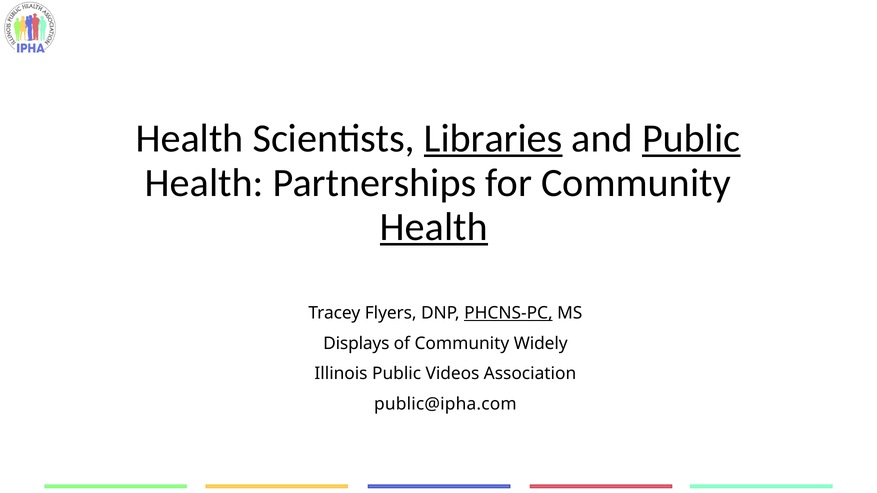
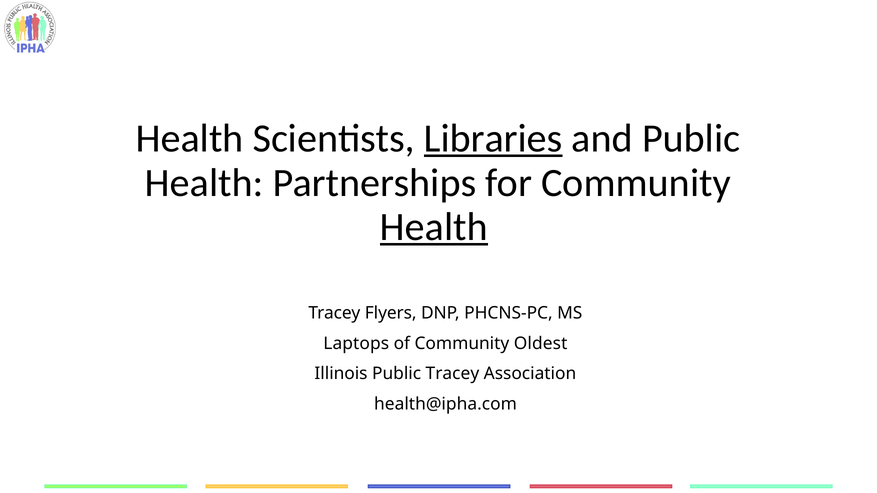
Public underline: present -> none (691, 139)
PHCNS-PC underline: present -> none (508, 313)
Displays: Displays -> Laptops (356, 344)
Widely: Widely -> Oldest (541, 344)
Public Videos: Videos -> Tracey (452, 374)
public@ipha.com: public@ipha.com -> health@ipha.com (445, 404)
